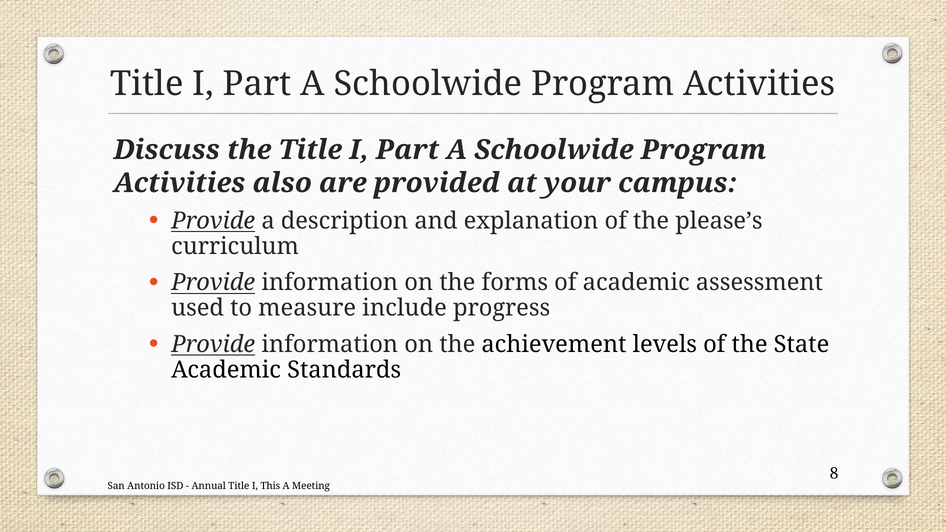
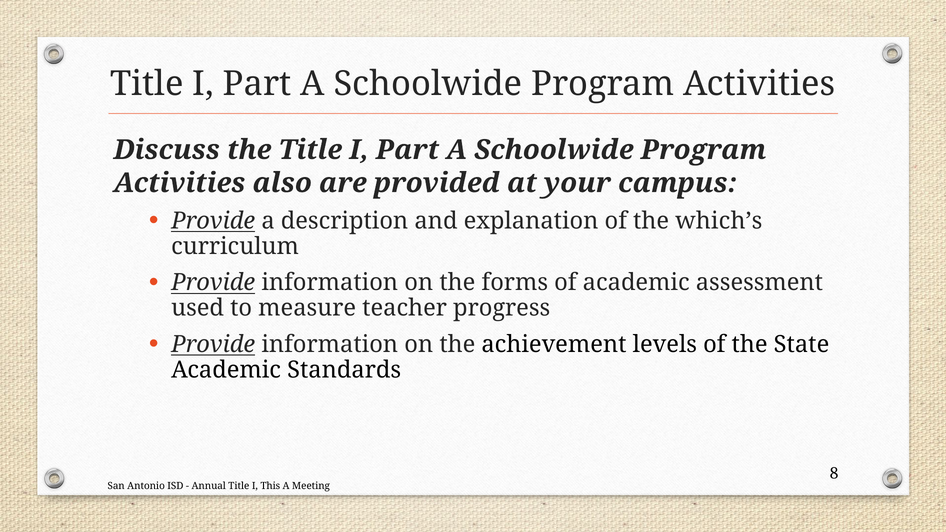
please’s: please’s -> which’s (719, 221)
include: include -> teacher (405, 308)
